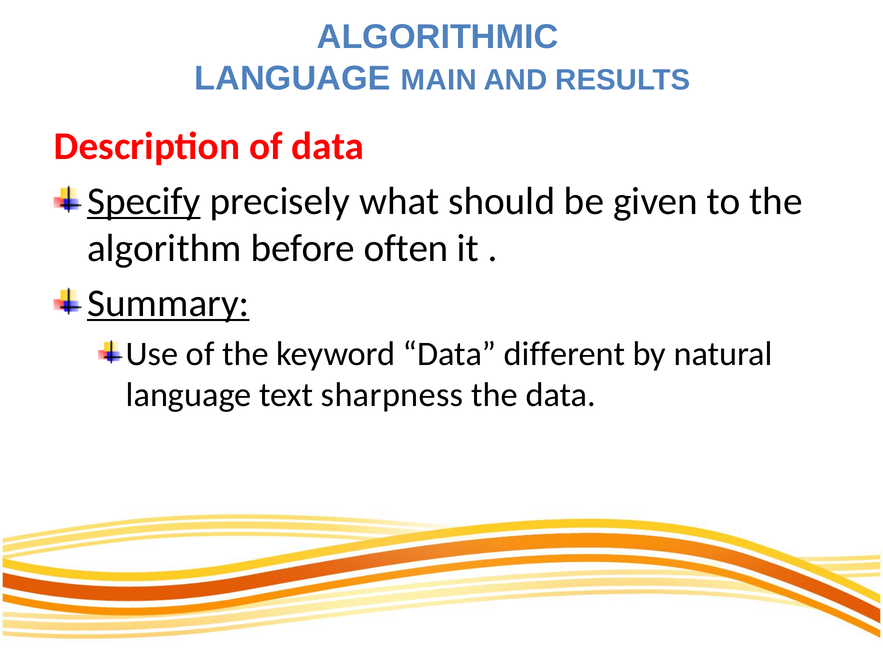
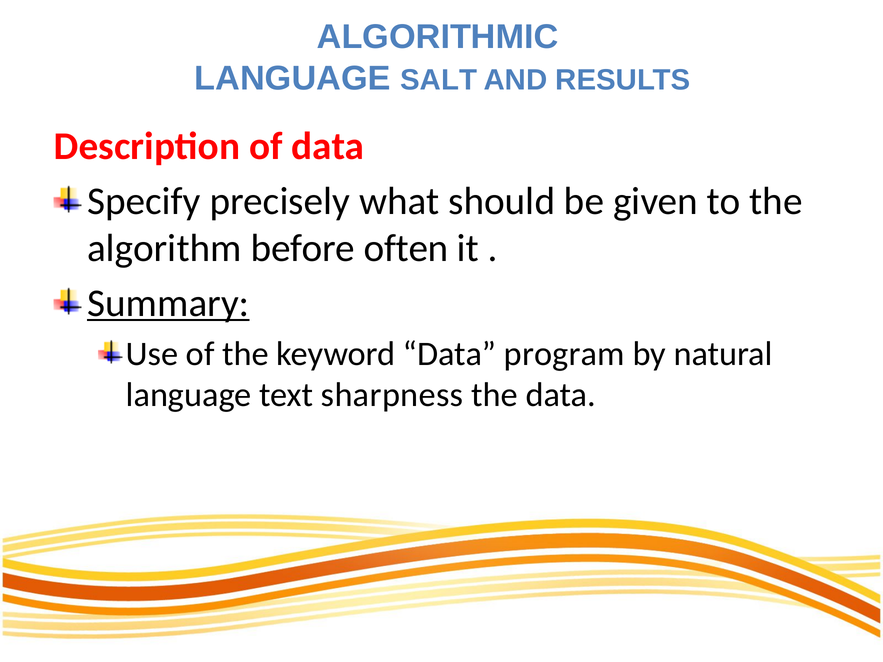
MAIN: MAIN -> SALT (439, 80)
Specify underline: present -> none (144, 201)
different: different -> program (564, 354)
